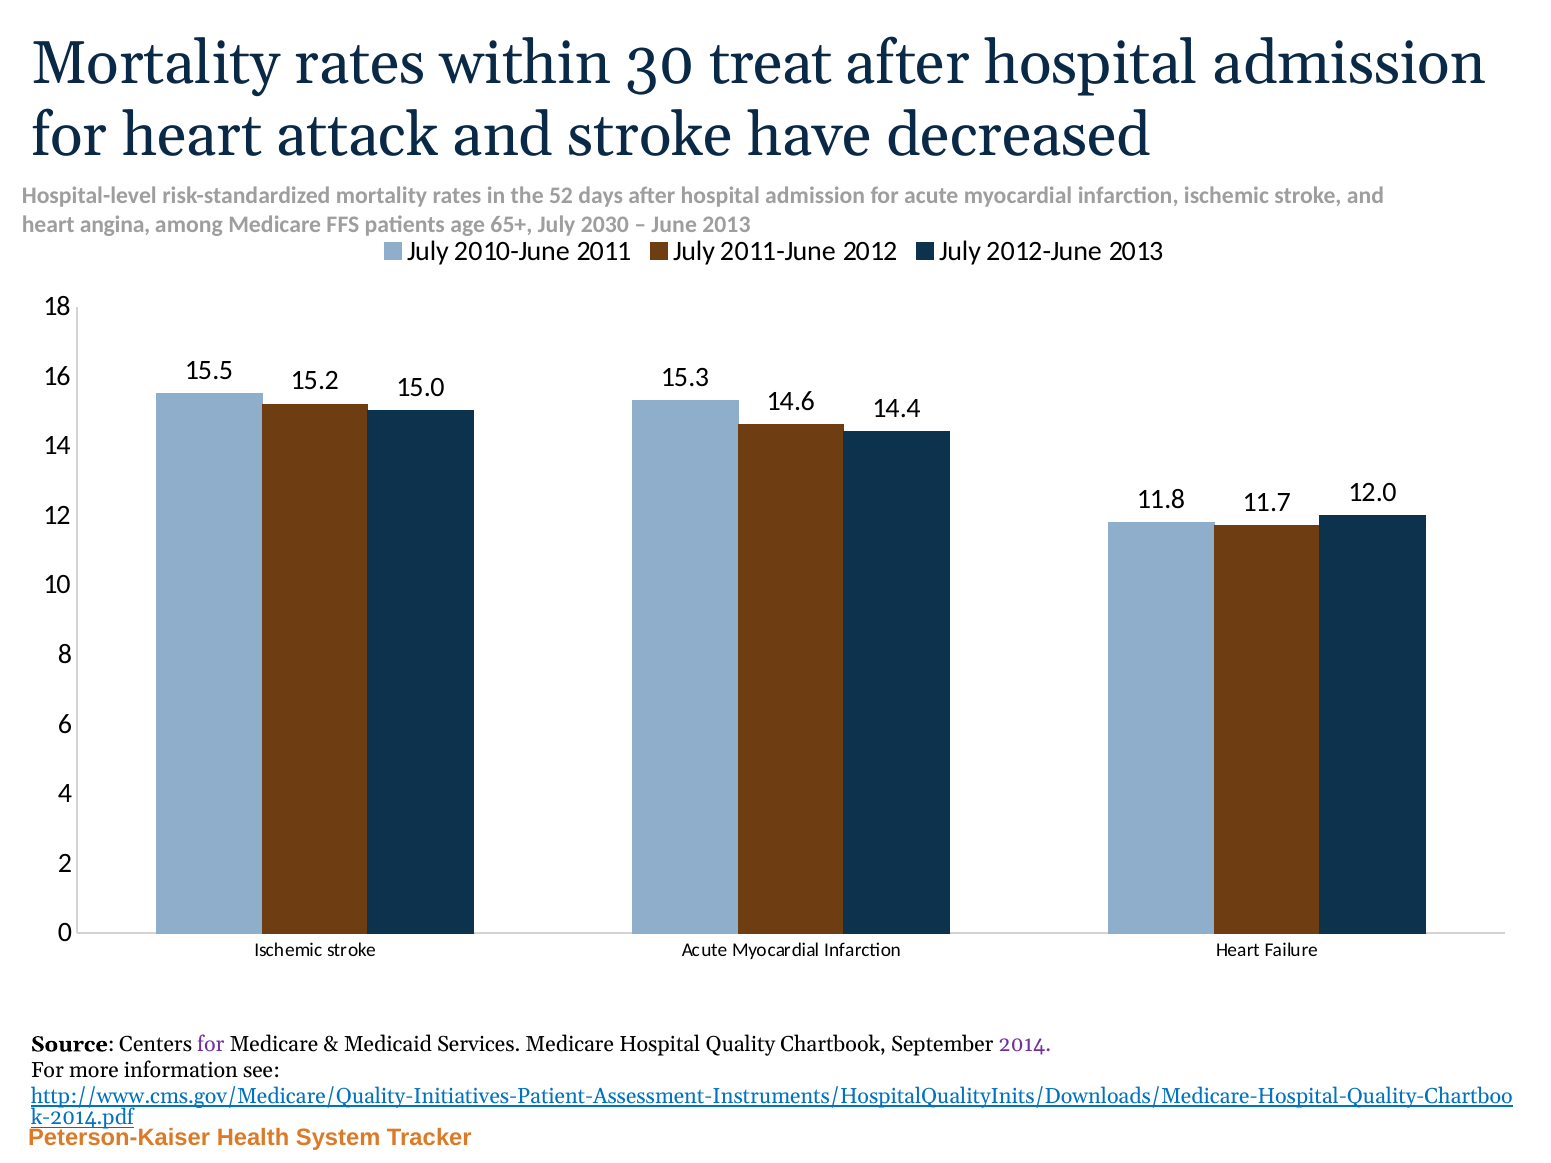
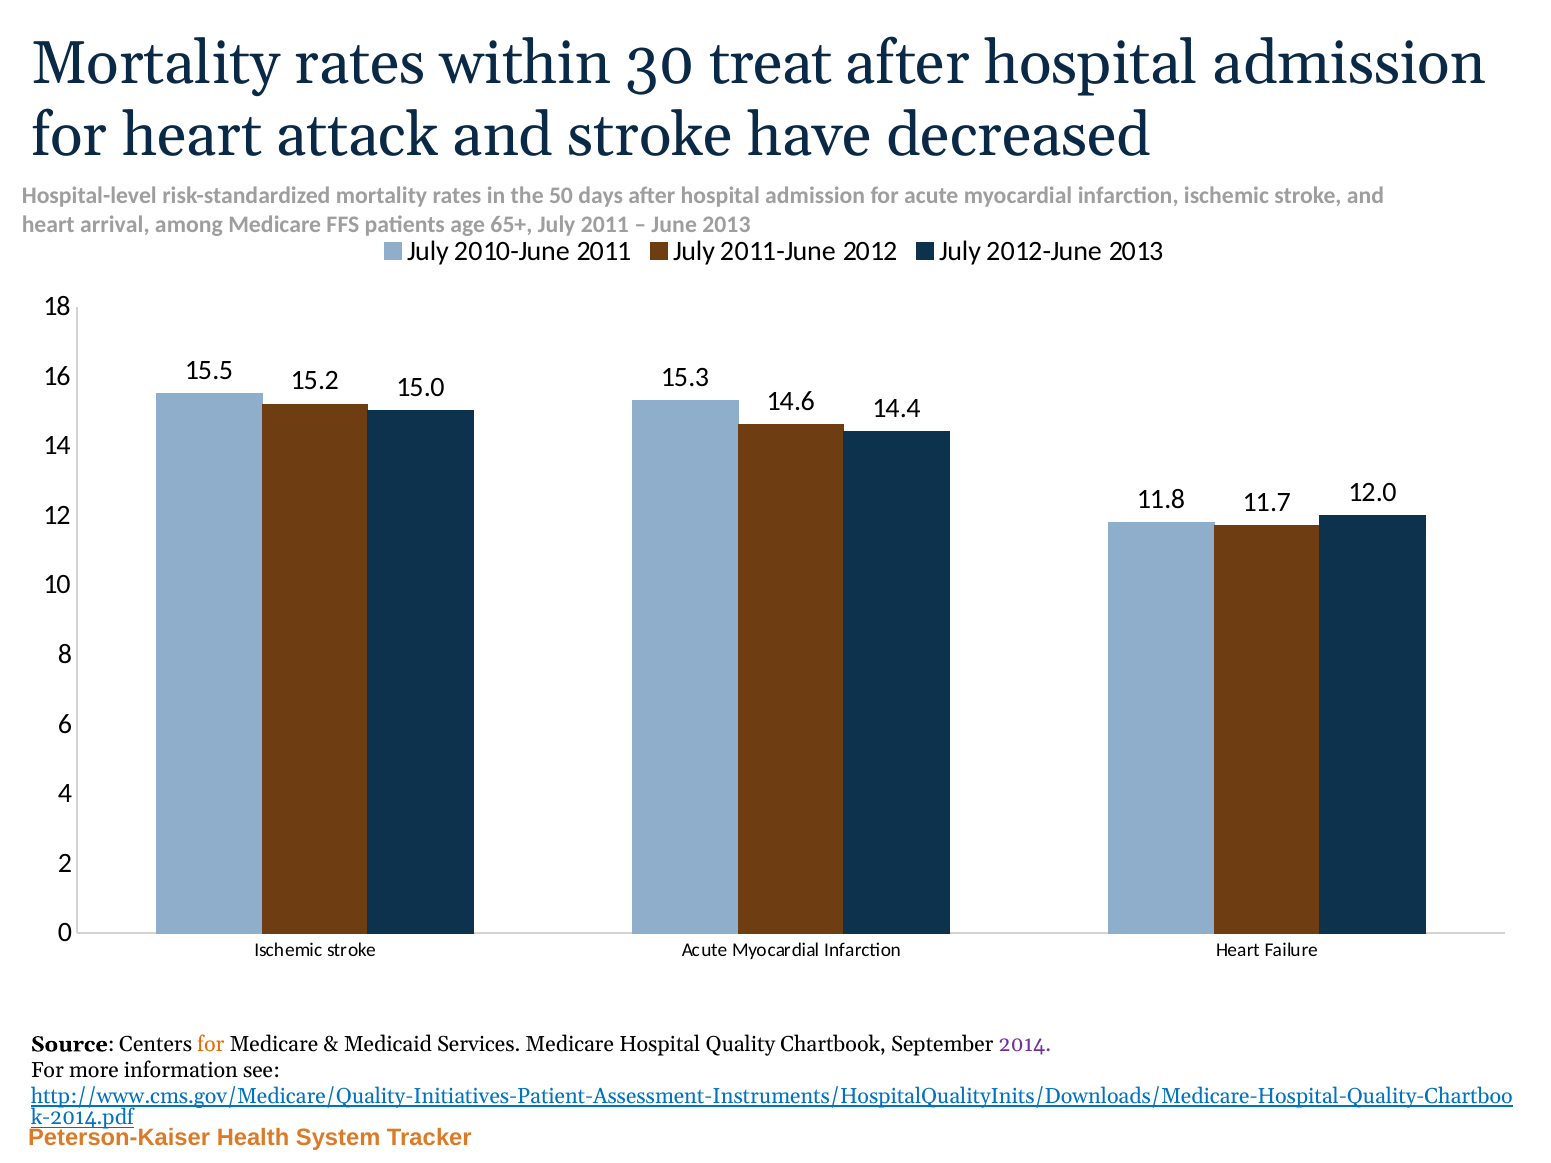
52: 52 -> 50 (561, 196)
angina: angina -> arrival (115, 225)
July 2030: 2030 -> 2011 (605, 225)
for colour: purple -> orange (211, 1045)
